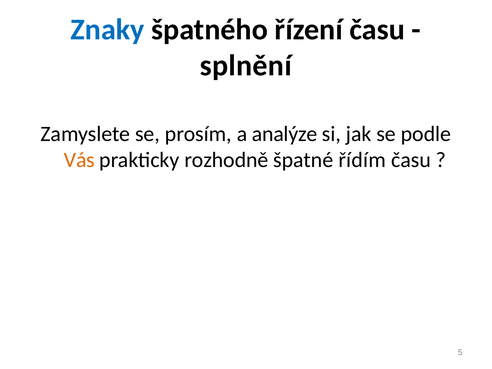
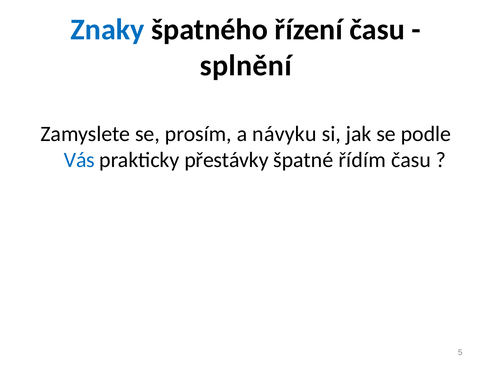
analýze: analýze -> návyku (284, 134)
Vás colour: orange -> blue (79, 160)
rozhodně: rozhodně -> přestávky (226, 160)
